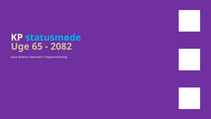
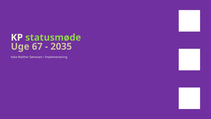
statusmøde colour: light blue -> light green (53, 37)
65: 65 -> 67 (37, 46)
2082: 2082 -> 2035 (61, 46)
